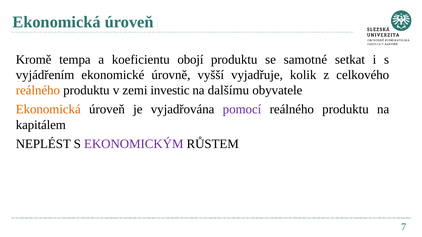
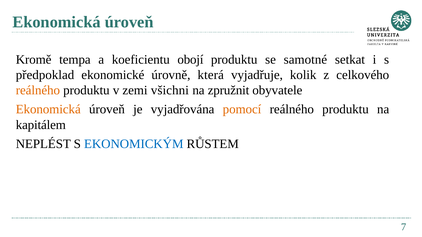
vyjádřením: vyjádřením -> předpoklad (45, 75)
vyšší: vyšší -> která (211, 75)
investic: investic -> všichni (170, 91)
dalšímu: dalšímu -> zpružnit (229, 91)
pomocí colour: purple -> orange (242, 110)
EKONOMICKÝM colour: purple -> blue (134, 144)
